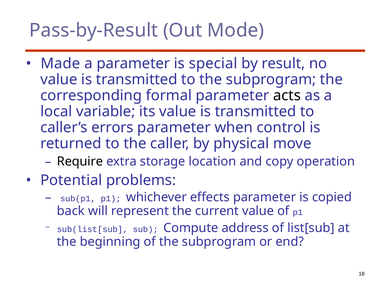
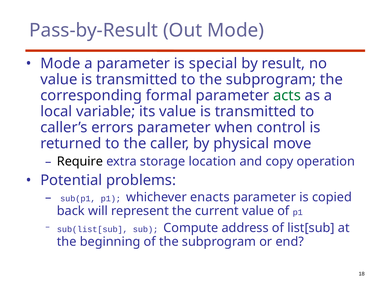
Made: Made -> Mode (60, 64)
acts colour: black -> green (287, 96)
effects: effects -> enacts (210, 198)
